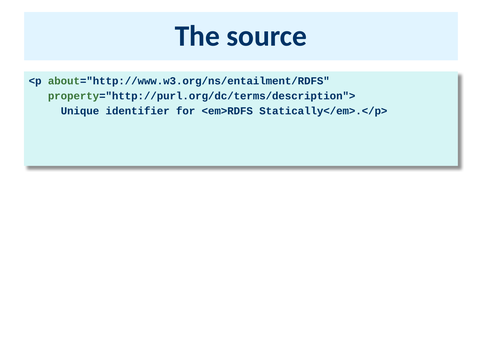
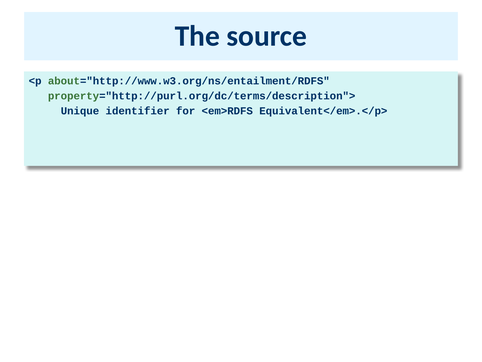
Statically</em>.</p>: Statically</em>.</p> -> Equivalent</em>.</p> (323, 111)
